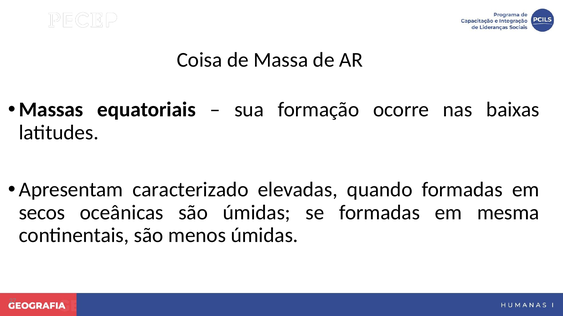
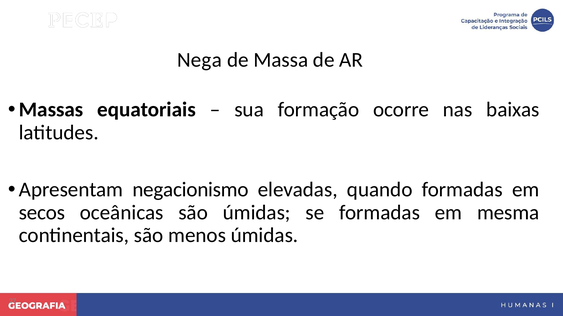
Coisa: Coisa -> Nega (199, 60)
caracterizado: caracterizado -> negacionismo (191, 190)
